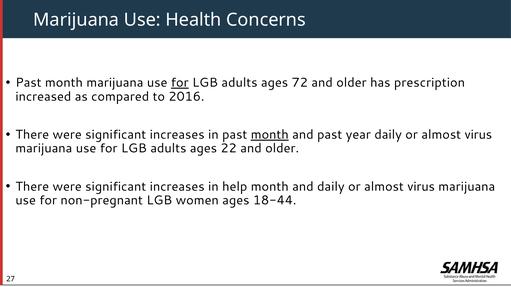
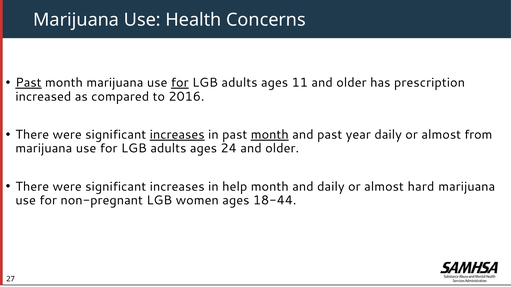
Past underline: none -> present (28, 83)
72: 72 -> 11 (300, 83)
increases underline: none -> present (177, 135)
virus: virus -> from (478, 135)
22: 22 -> 24 (229, 149)
virus: virus -> hard (421, 187)
